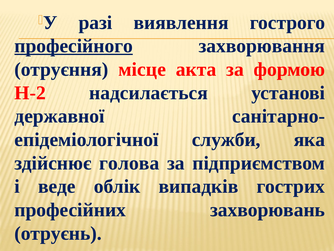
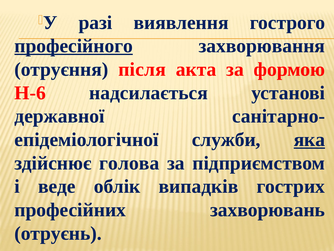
місце: місце -> після (142, 69)
Н-2: Н-2 -> Н-6 (30, 93)
яка underline: none -> present (309, 139)
